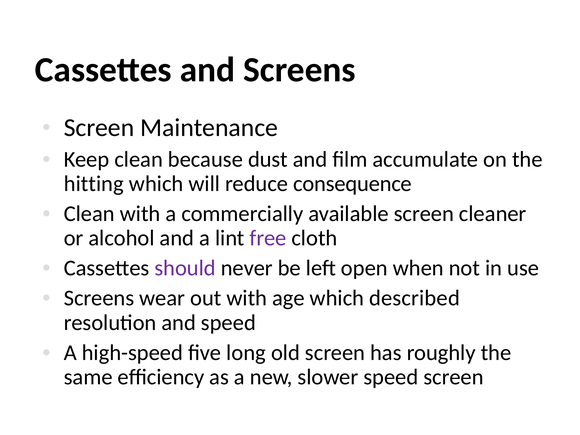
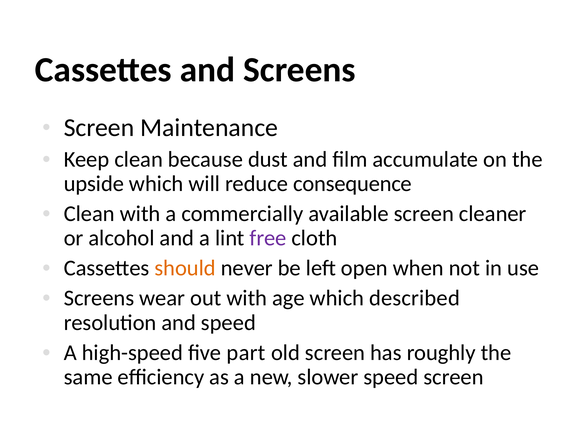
hitting: hitting -> upside (94, 184)
should colour: purple -> orange (185, 268)
long: long -> part (246, 353)
